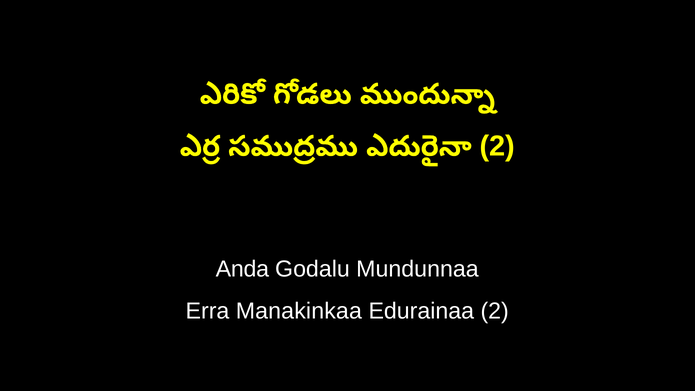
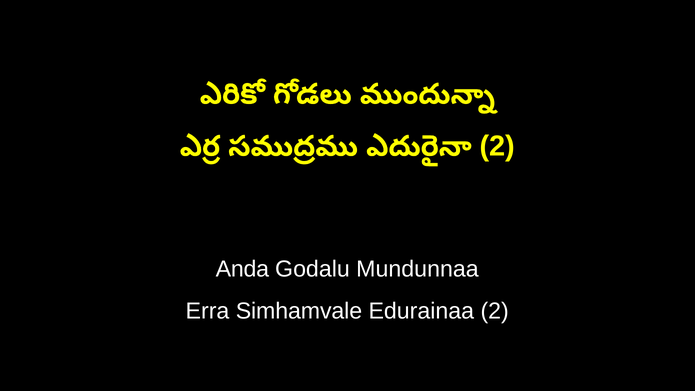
Manakinkaa: Manakinkaa -> Simhamvale (299, 311)
